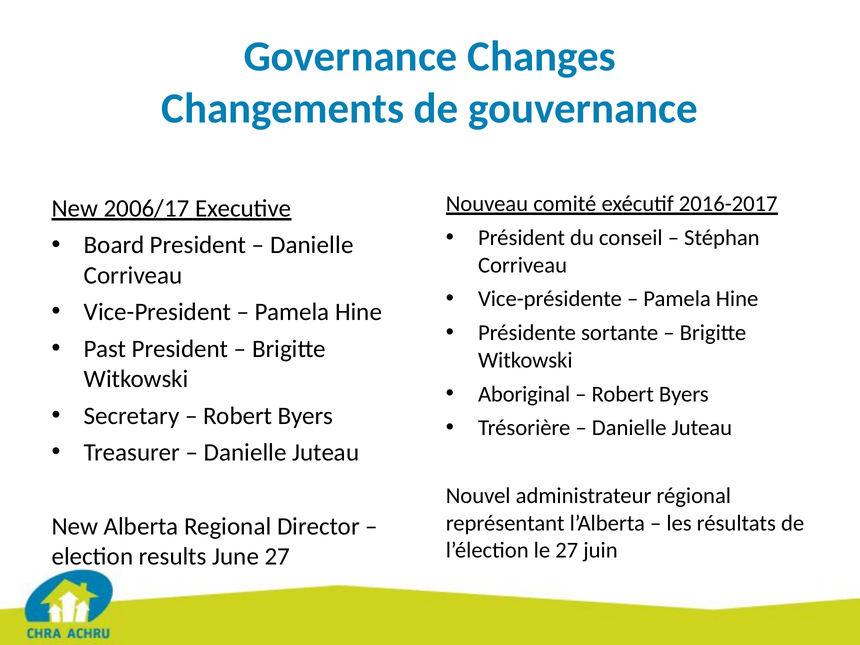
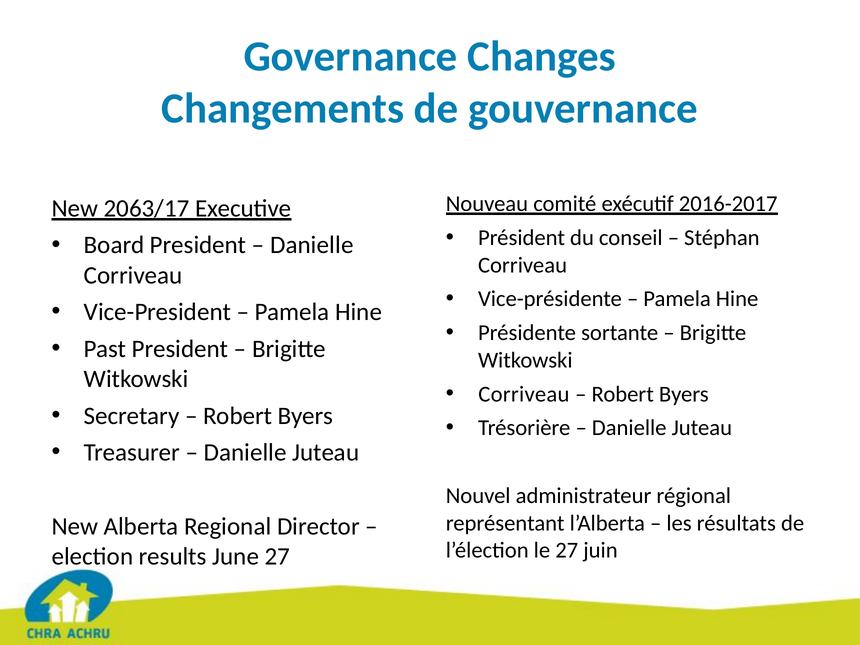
2006/17: 2006/17 -> 2063/17 (147, 208)
Aboriginal: Aboriginal -> Corriveau (524, 394)
